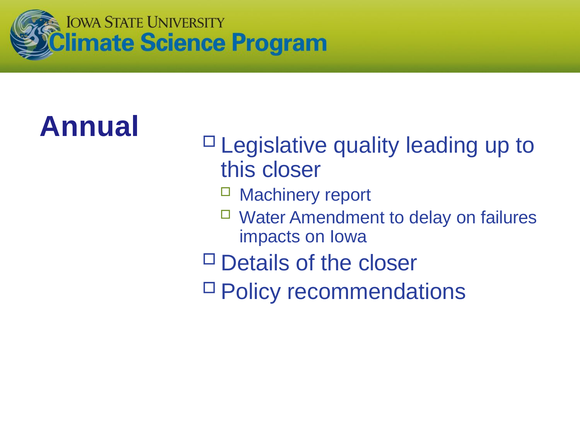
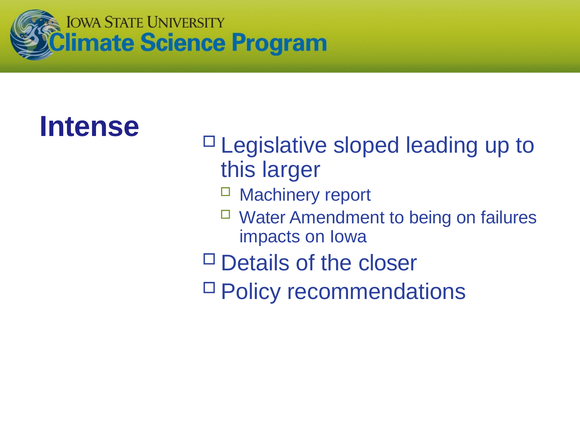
Annual: Annual -> Intense (90, 127)
quality: quality -> sloped (367, 145)
this closer: closer -> larger (291, 170)
delay: delay -> being (430, 218)
